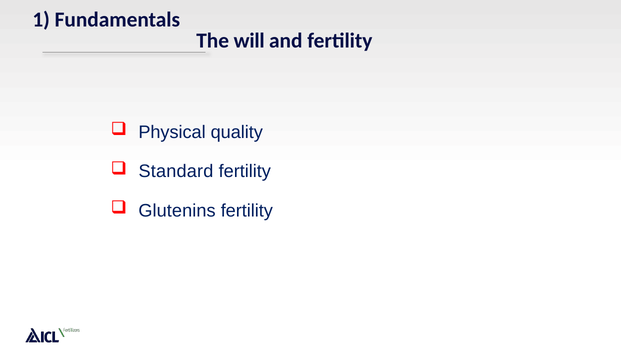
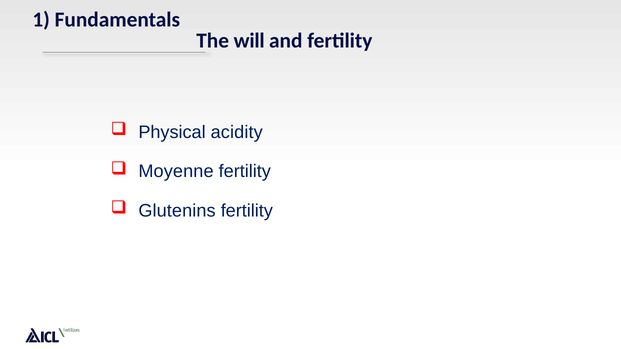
quality: quality -> acidity (237, 133)
Standard: Standard -> Moyenne (176, 172)
